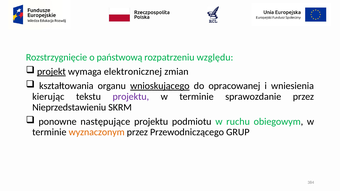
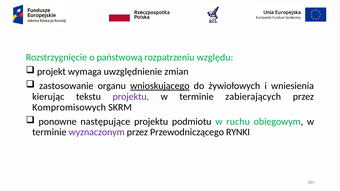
projekt underline: present -> none (51, 72)
elektronicznej: elektronicznej -> uwzględnienie (133, 72)
kształtowania: kształtowania -> zastosowanie (66, 86)
opracowanej: opracowanej -> żywiołowych (234, 86)
sprawozdanie: sprawozdanie -> zabierających (253, 97)
Nieprzedstawieniu: Nieprzedstawieniu -> Kompromisowych (69, 107)
wyznaczonym colour: orange -> purple (97, 132)
GRUP: GRUP -> RYNKI (238, 132)
